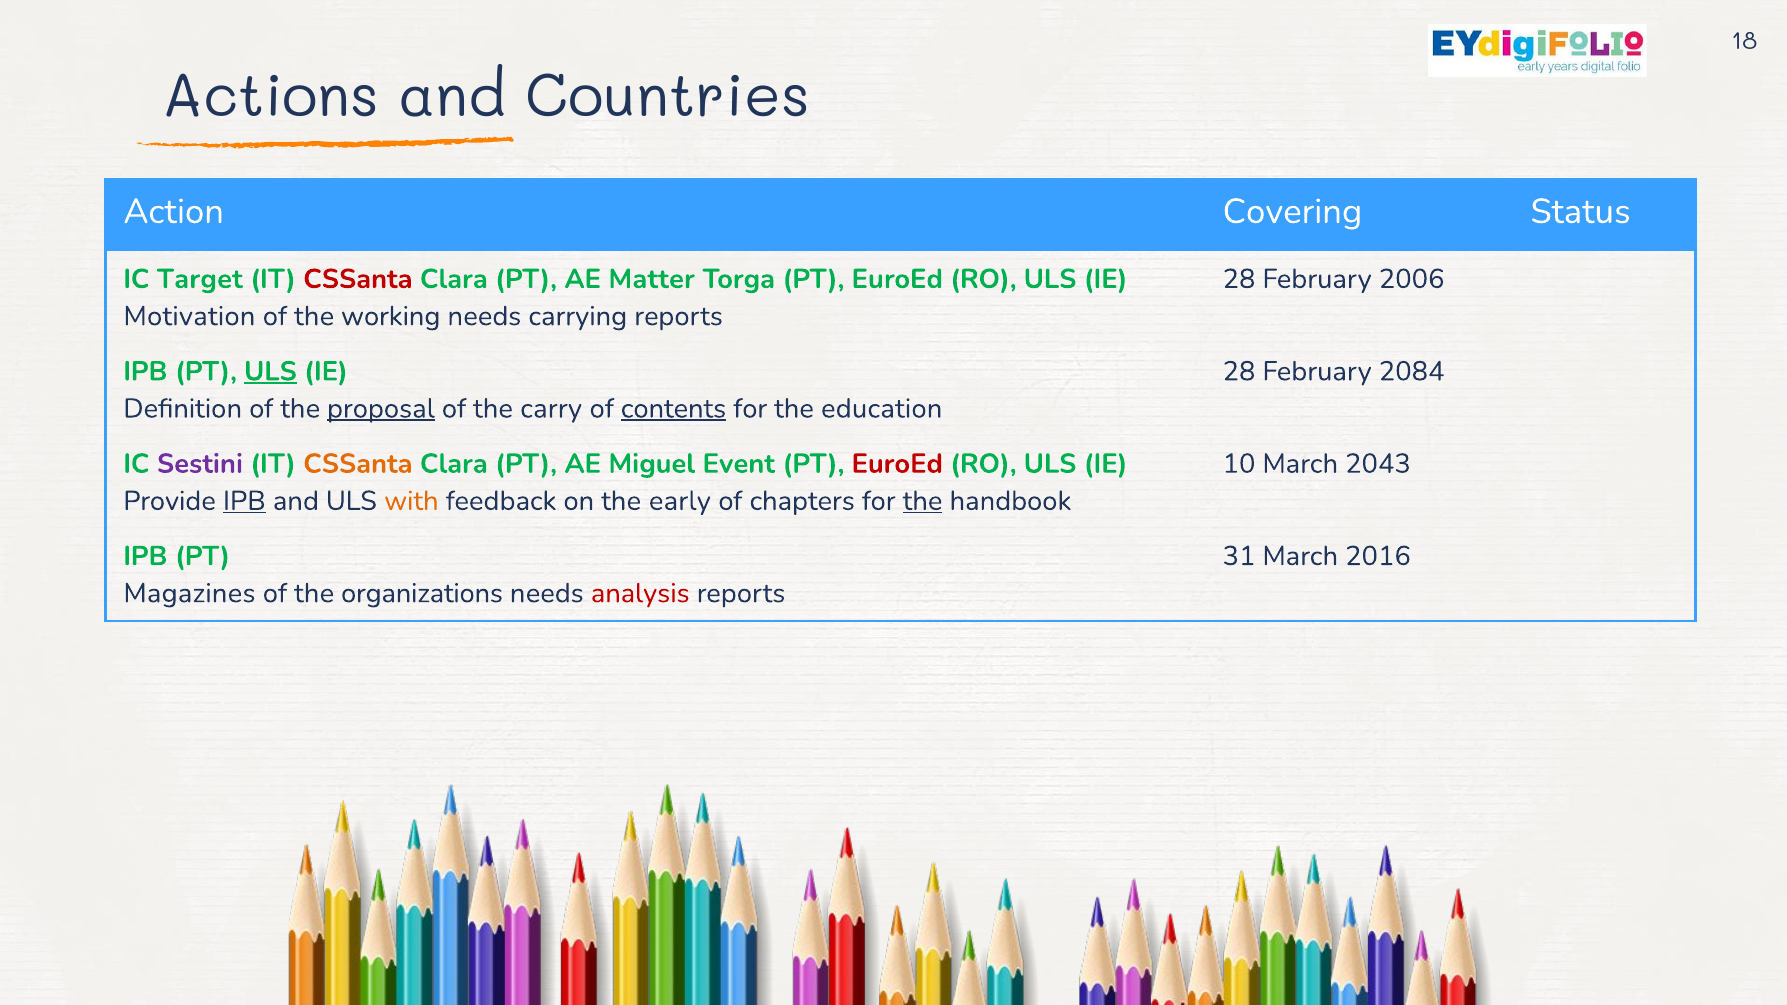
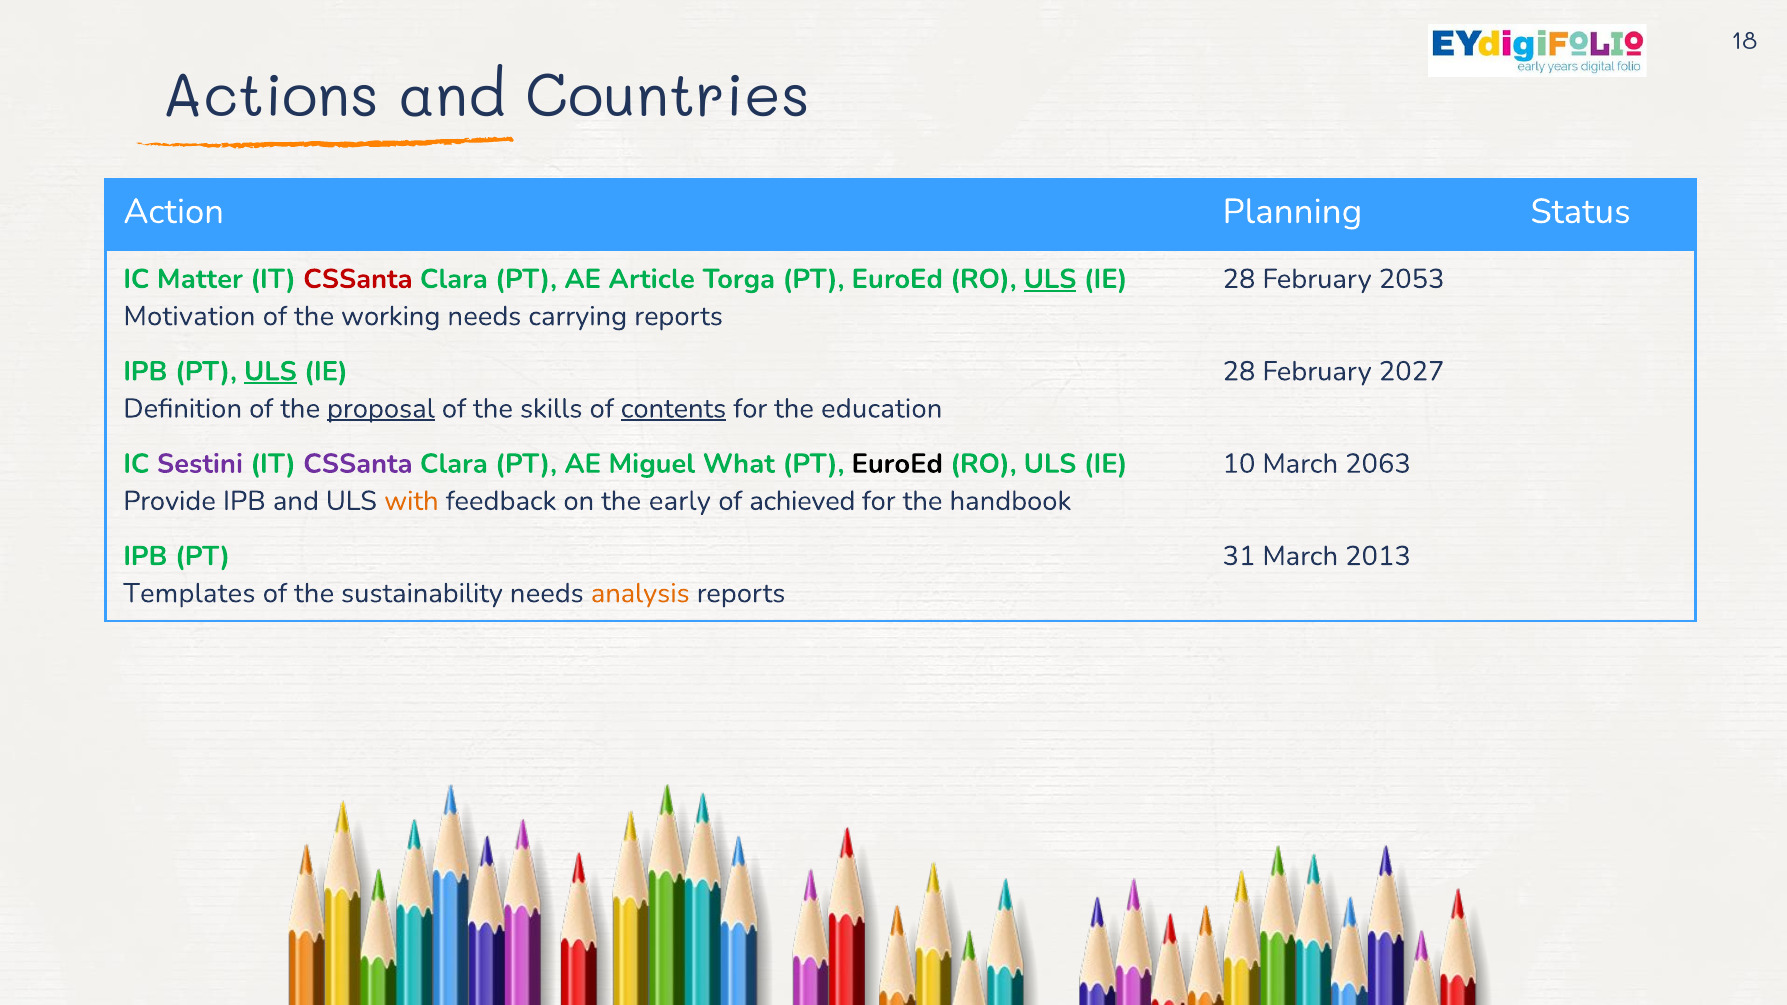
Covering: Covering -> Planning (1292, 212)
Target: Target -> Matter (200, 279)
Matter: Matter -> Article (652, 279)
ULS underline: none -> present (1050, 279)
2006: 2006 -> 2053 (1412, 279)
2084: 2084 -> 2027 (1412, 371)
carry: carry -> skills (551, 409)
CSSanta colour: orange -> purple (358, 464)
Event: Event -> What (739, 464)
EuroEd colour: red -> black (897, 464)
2043: 2043 -> 2063 (1378, 464)
IPB underline: present -> none (244, 501)
chapters: chapters -> achieved (802, 501)
the underline: present -> none (923, 501)
2016: 2016 -> 2013 (1378, 556)
Magazines: Magazines -> Templates (189, 593)
organizations: organizations -> sustainability (422, 593)
analysis colour: red -> orange (640, 593)
